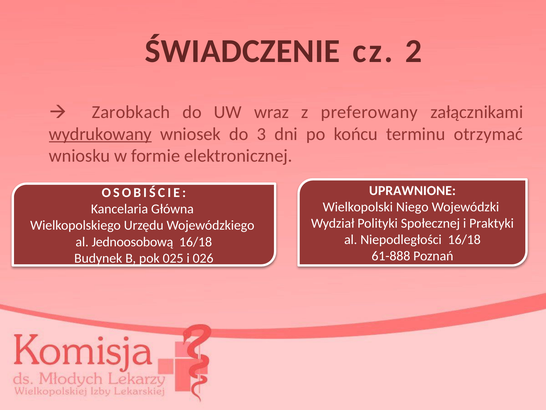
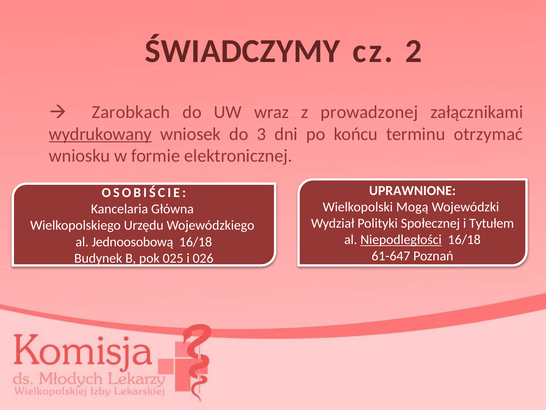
ŚWIADCZENIE: ŚWIADCZENIE -> ŚWIADCZYMY (243, 51)
preferowany: preferowany -> prowadzonej (369, 112)
Niego: Niego -> Mogą (412, 207)
Praktyki: Praktyki -> Tytułem (492, 223)
Niepodległości underline: none -> present (401, 239)
61-888: 61-888 -> 61-647 (391, 256)
